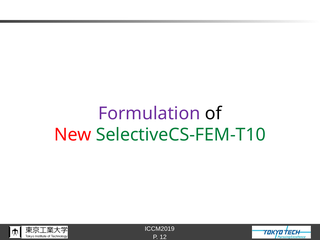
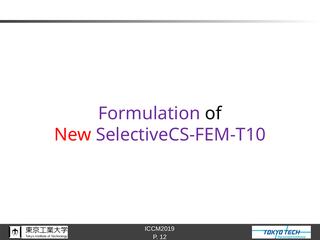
SelectiveCS-FEM-T10 colour: green -> purple (181, 135)
